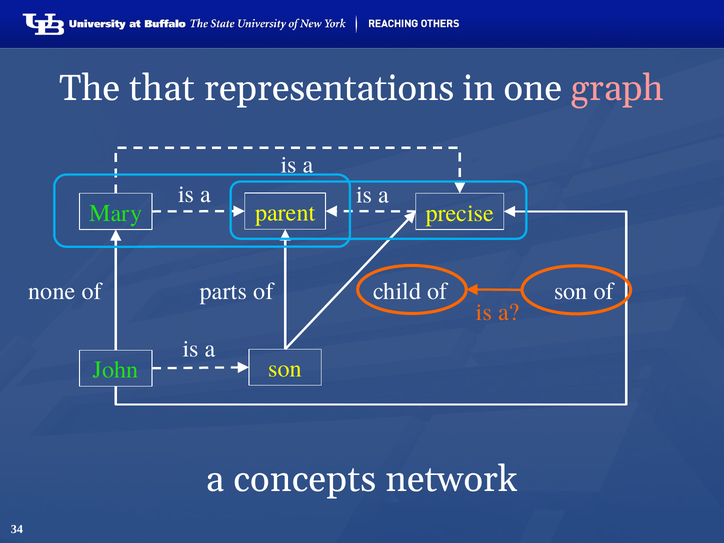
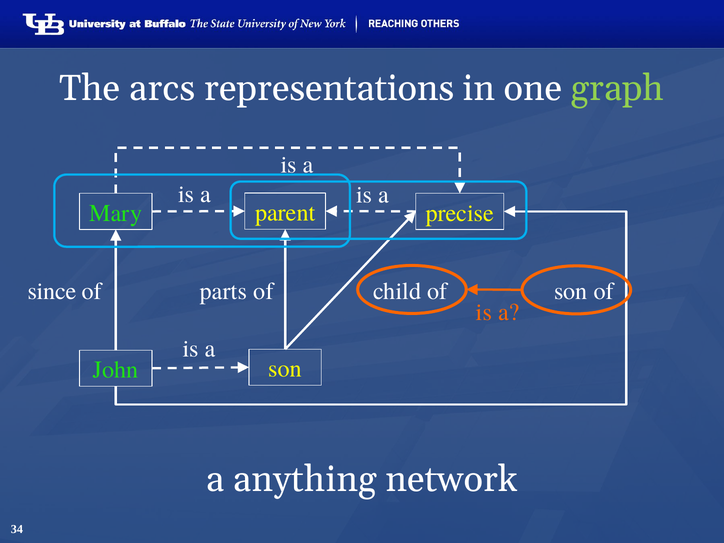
that: that -> arcs (162, 88)
graph colour: pink -> light green (617, 88)
none: none -> since (52, 291)
concepts: concepts -> anything (305, 479)
